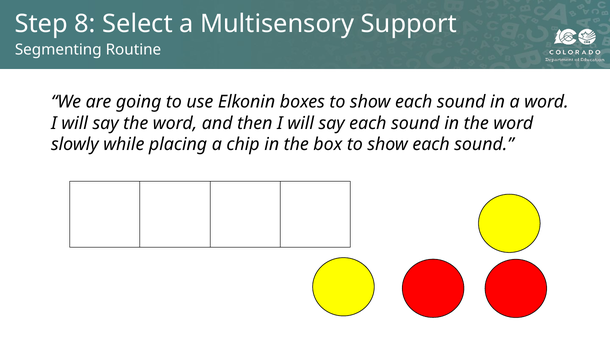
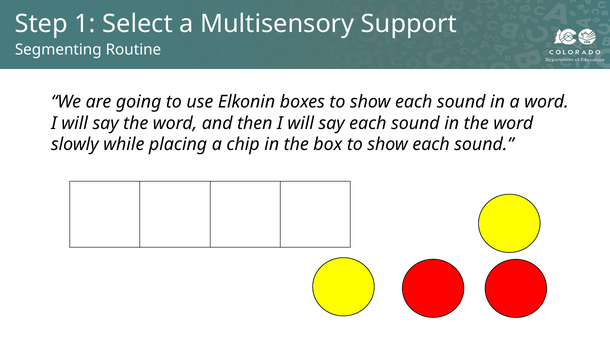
8: 8 -> 1 (85, 24)
